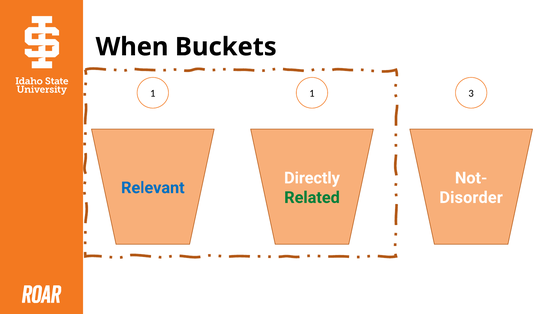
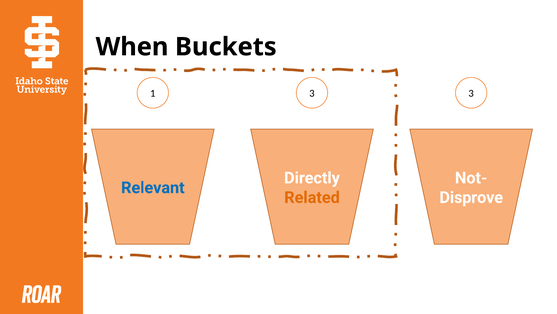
1 1: 1 -> 3 (312, 93)
Related colour: green -> orange (312, 197)
Disorder: Disorder -> Disprove (471, 197)
